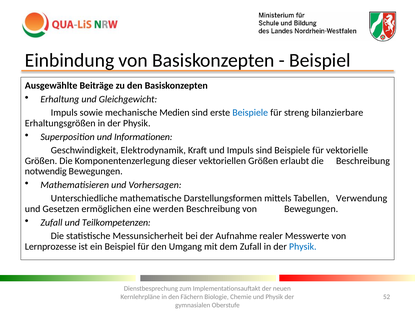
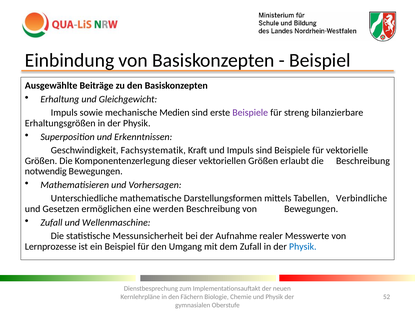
Beispiele colour: blue -> purple (250, 113)
Informationen: Informationen -> Erkenntnissen (143, 137)
Elektrodynamik: Elektrodynamik -> Fachsystematik (153, 150)
Verwendung: Verwendung -> Verbindliche (362, 199)
Teilkompetenzen: Teilkompetenzen -> Wellenmaschine (116, 223)
